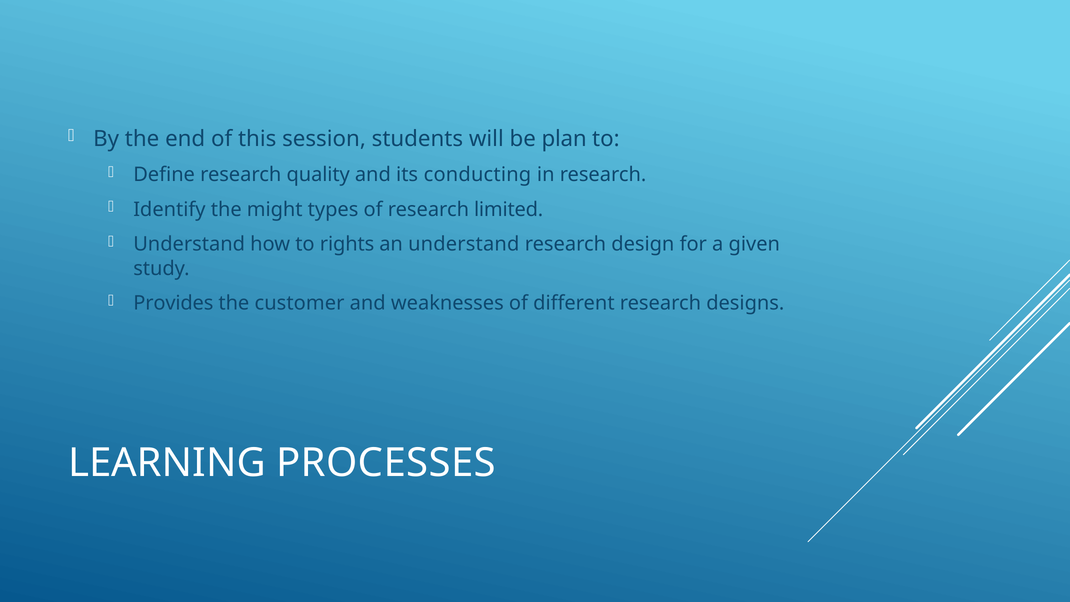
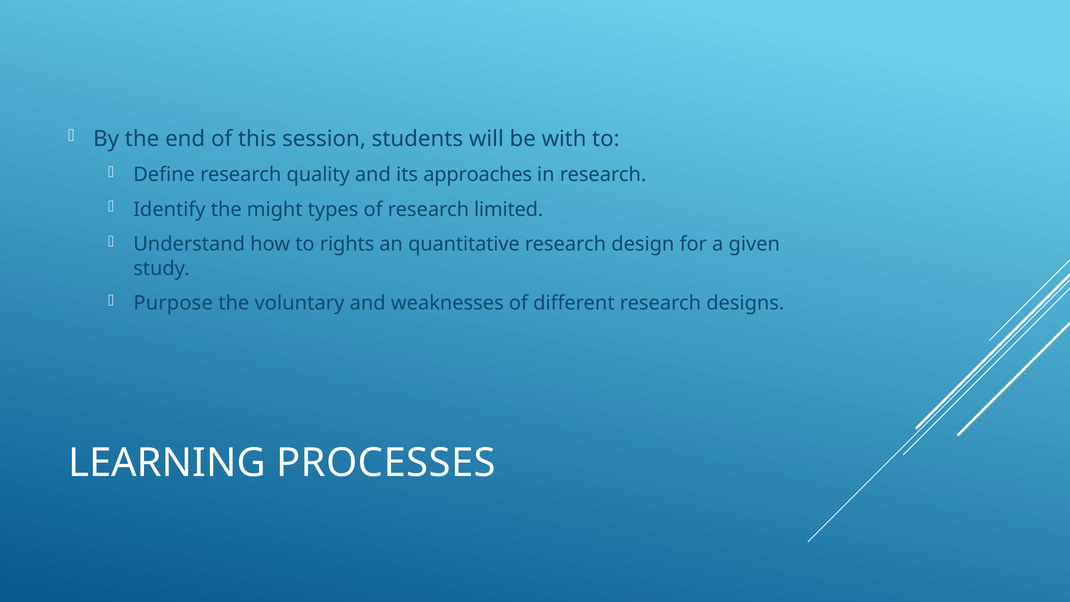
plan: plan -> with (564, 139)
conducting: conducting -> approaches (478, 175)
an understand: understand -> quantitative (464, 244)
Provides: Provides -> Purpose (173, 303)
customer: customer -> voluntary (299, 303)
